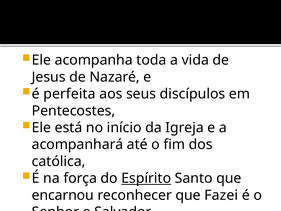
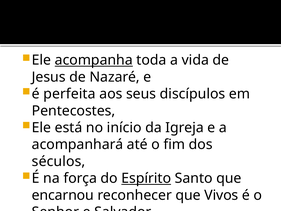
acompanha underline: none -> present (94, 60)
católica: católica -> séculos (59, 161)
Fazei: Fazei -> Vivos (221, 195)
